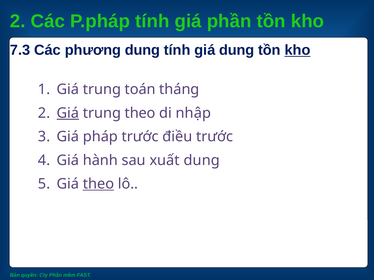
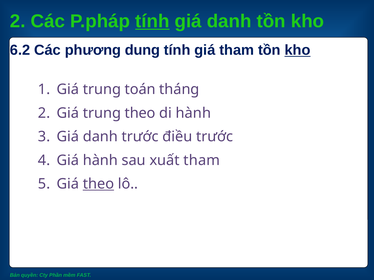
tính underline: none -> present (152, 21)
phần: phần -> danh (229, 21)
7.3: 7.3 -> 6.2 (20, 50)
giá dung: dung -> tham (237, 50)
Giá underline: present -> none (68, 113)
di nhập: nhập -> hành (193, 113)
pháp: pháp -> danh (100, 137)
xuất dung: dung -> tham (202, 161)
